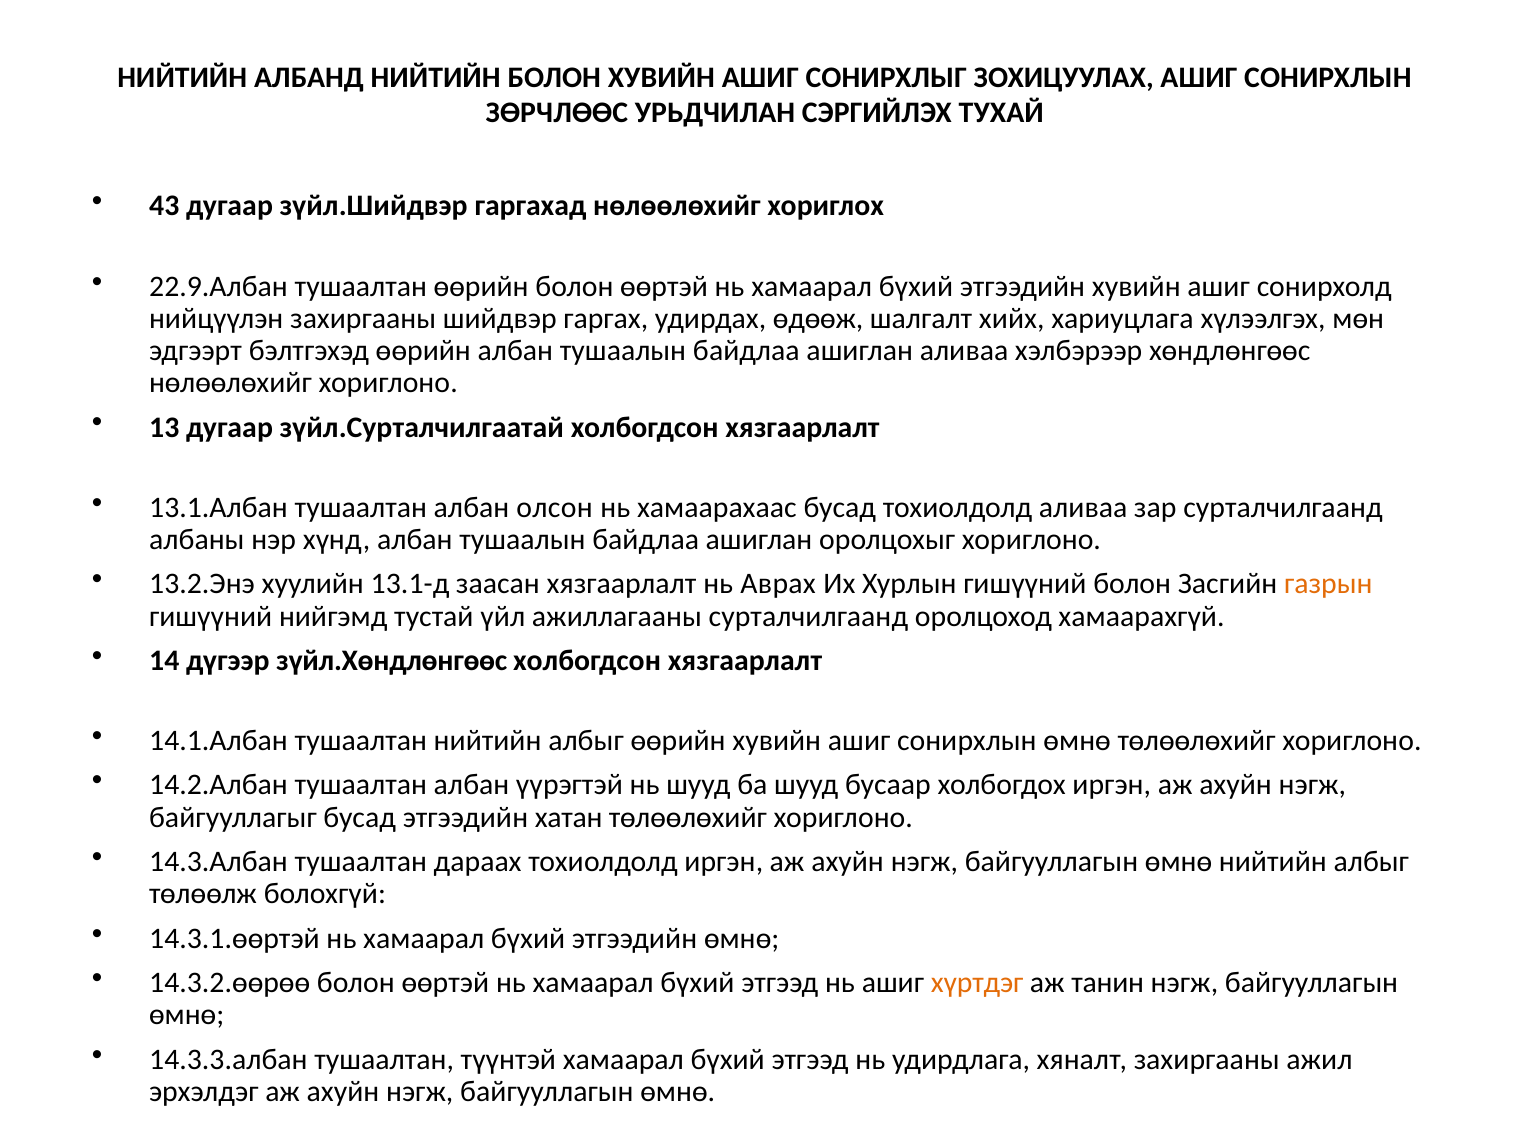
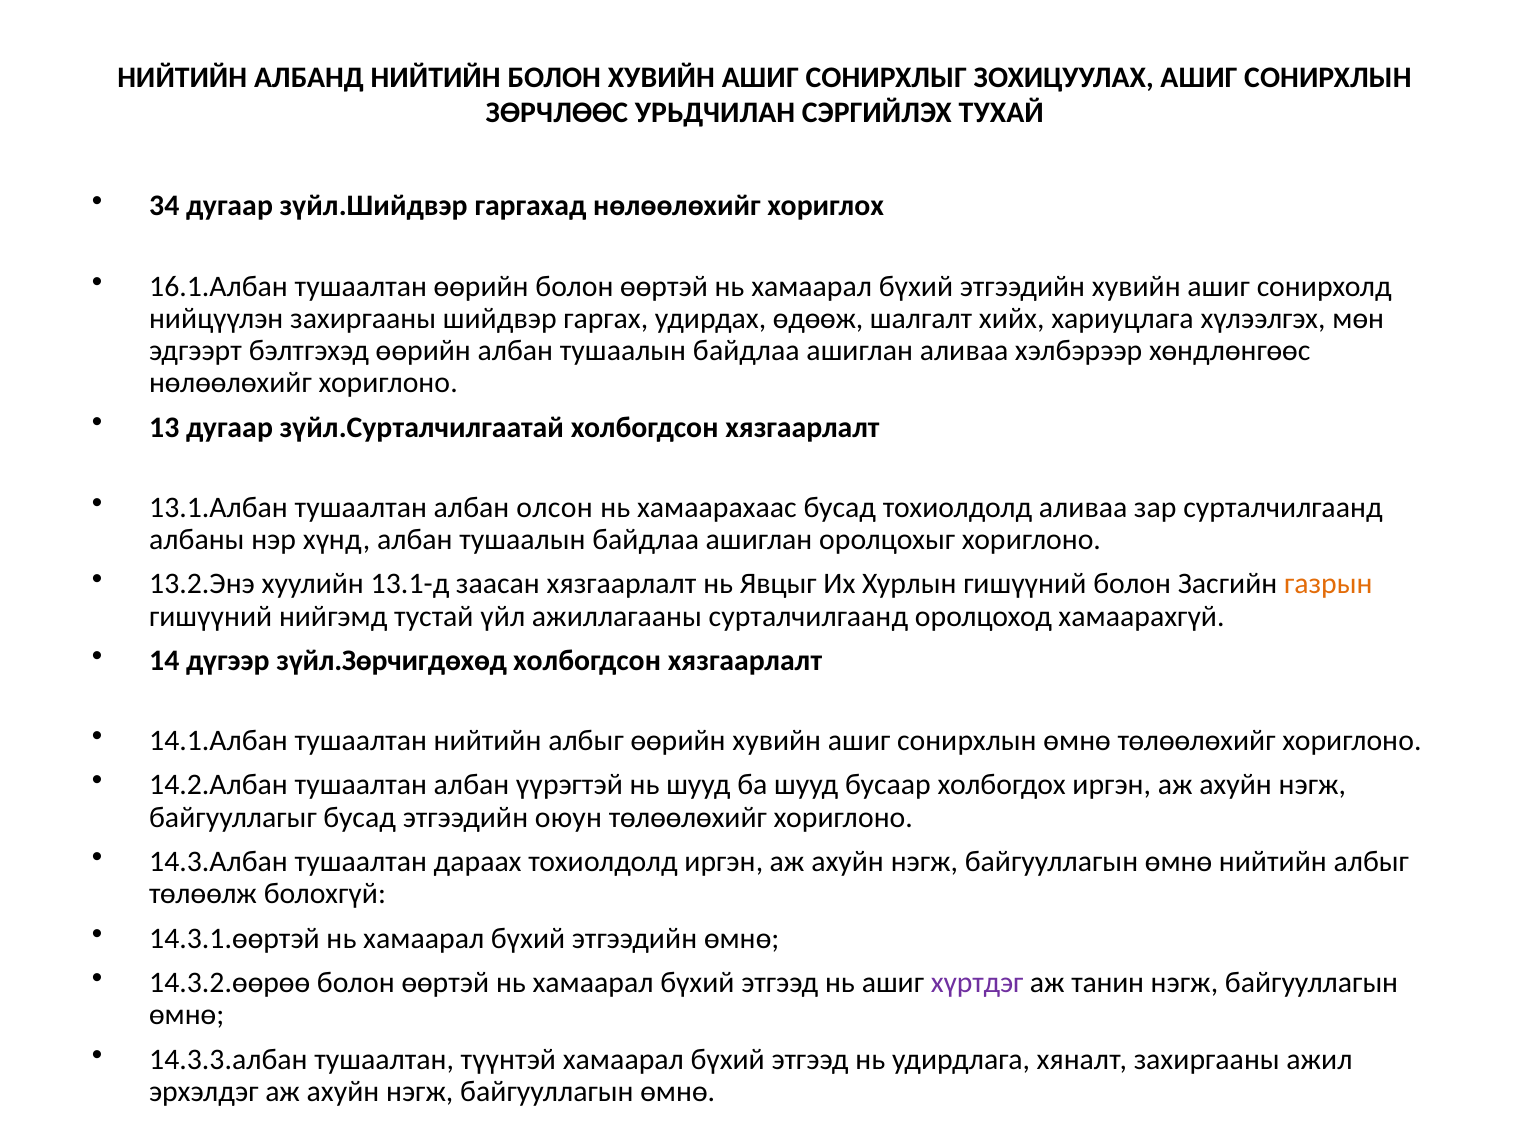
43: 43 -> 34 (164, 206)
22.9.Албан: 22.9.Албан -> 16.1.Албан (219, 286)
Аврах: Аврах -> Явцыг (778, 584)
зүйл.Хөндлөнгөөс: зүйл.Хөндлөнгөөс -> зүйл.Зөрчигдөхөд (392, 660)
хатан: хатан -> оюун (568, 817)
хүртдэг colour: orange -> purple (977, 982)
